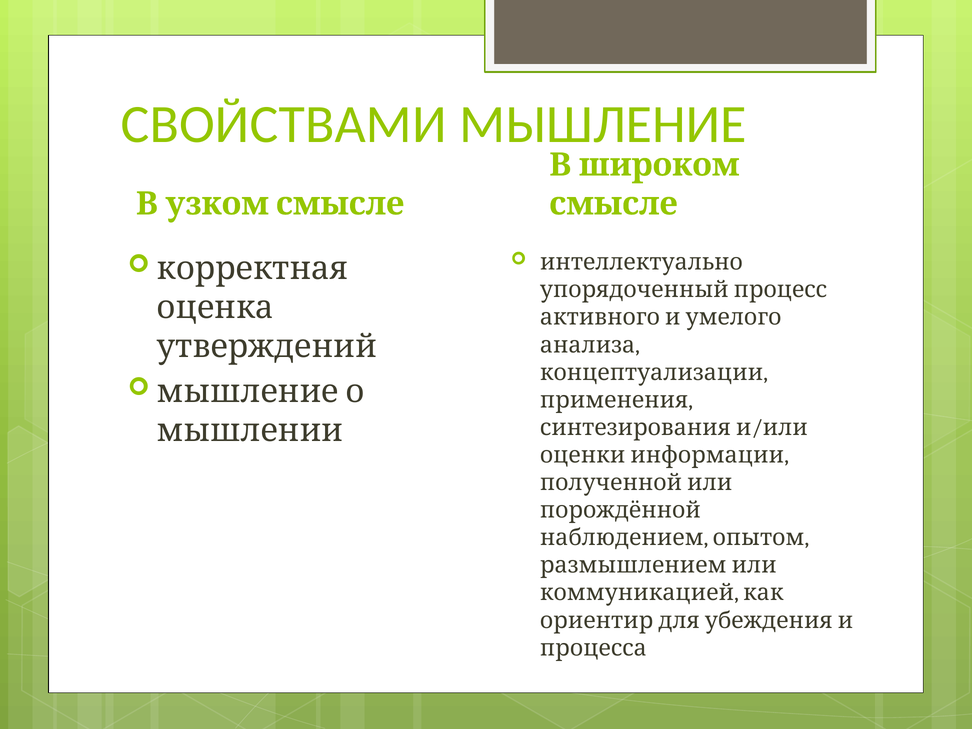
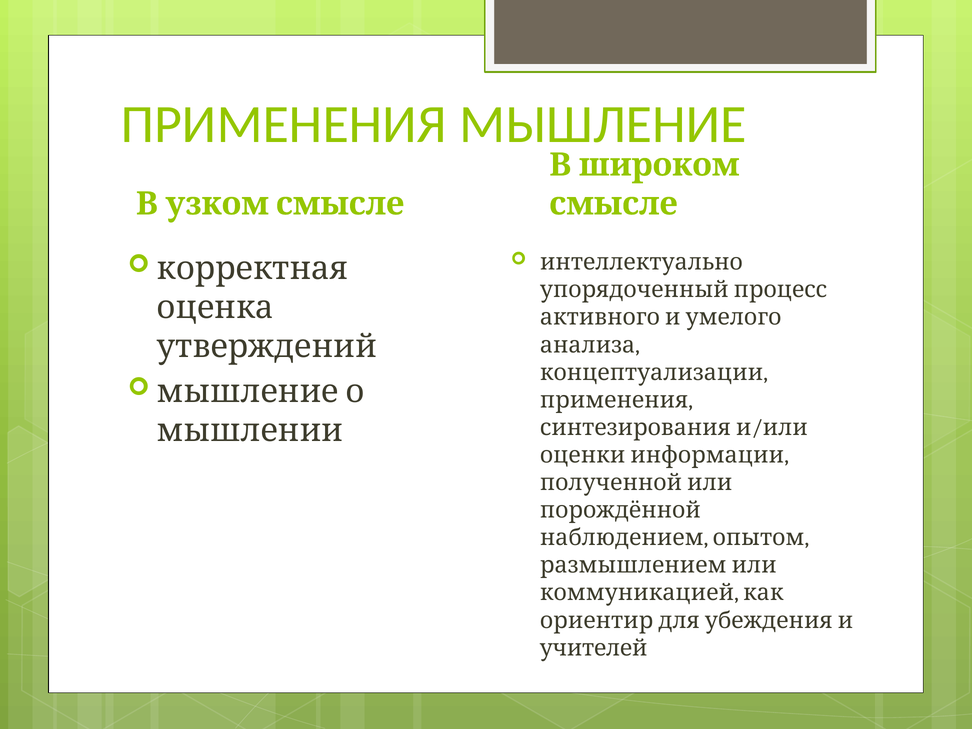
СВОЙСТВАМИ: СВОЙСТВАМИ -> ПРИМЕНЕНИЯ (284, 124)
процесса: процесса -> учителей (594, 648)
